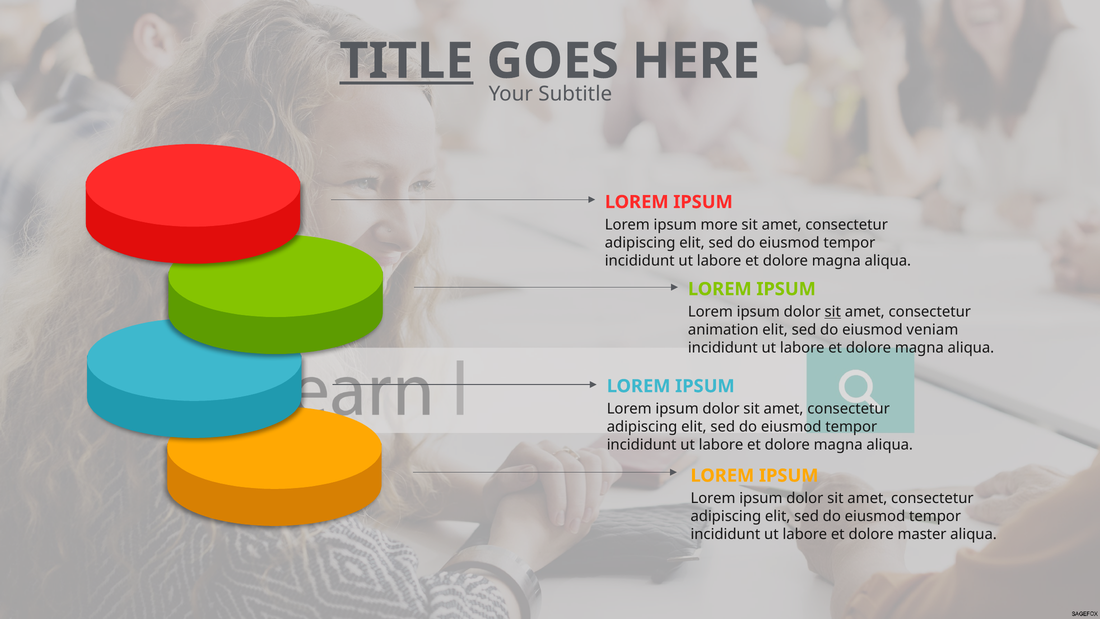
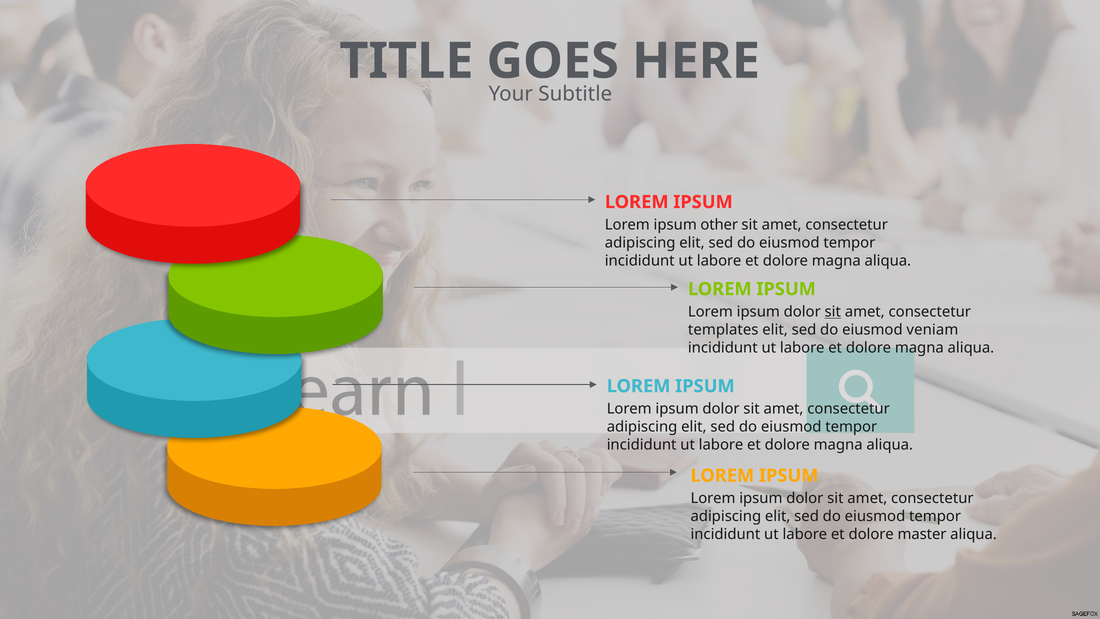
TITLE underline: present -> none (406, 61)
more: more -> other (719, 225)
animation: animation -> templates (723, 330)
